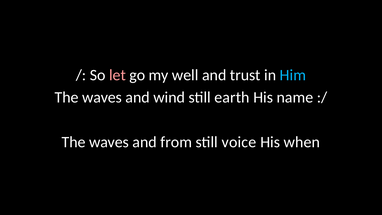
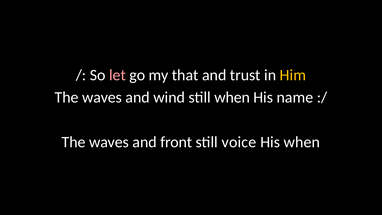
well: well -> that (185, 75)
Him colour: light blue -> yellow (293, 75)
still earth: earth -> when (232, 97)
from: from -> front (176, 142)
